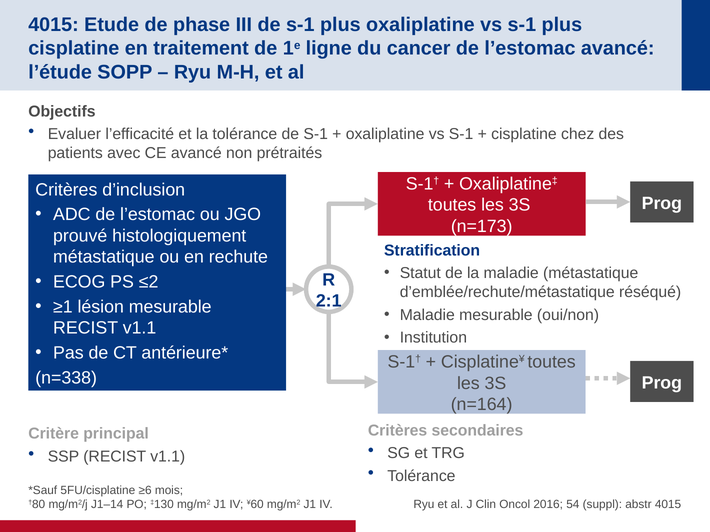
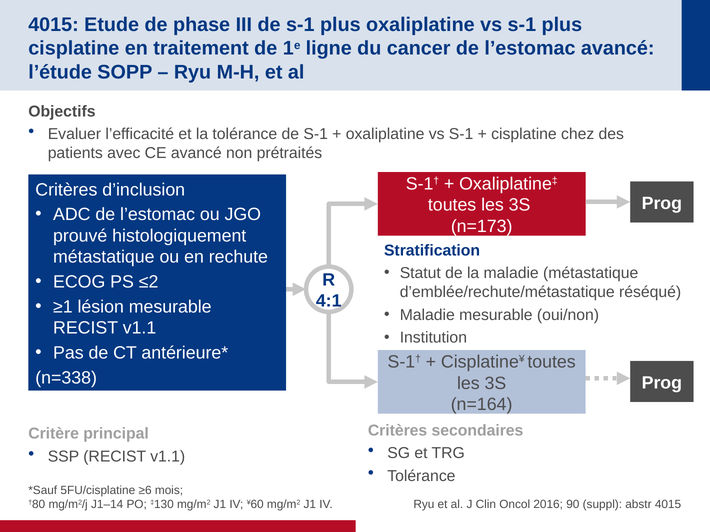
2:1: 2:1 -> 4:1 (329, 301)
54: 54 -> 90 (573, 505)
